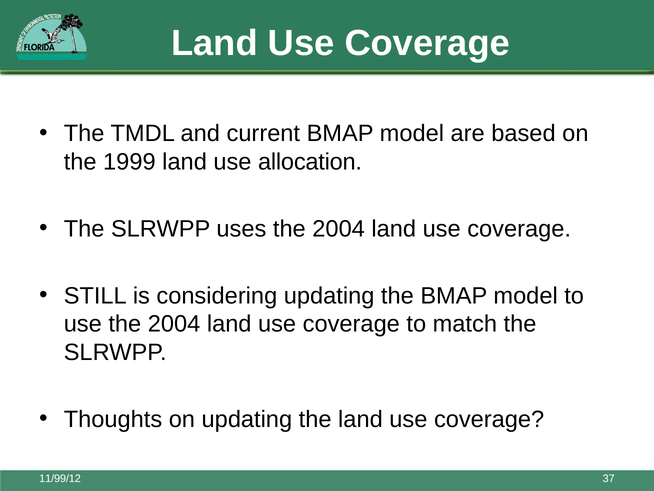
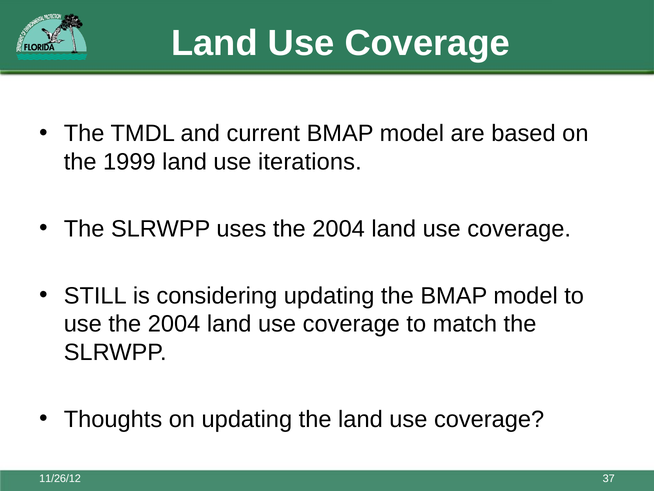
allocation: allocation -> iterations (310, 162)
11/99/12: 11/99/12 -> 11/26/12 (60, 478)
